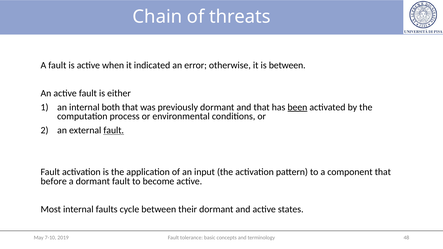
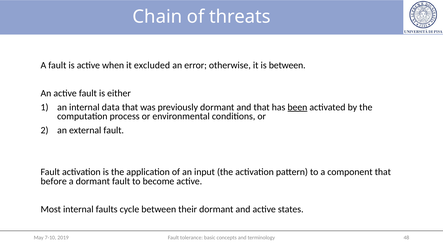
indicated: indicated -> excluded (152, 65)
both: both -> data (111, 107)
fault underline: present -> none (114, 130)
